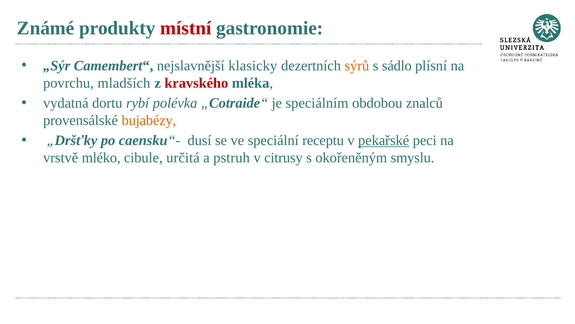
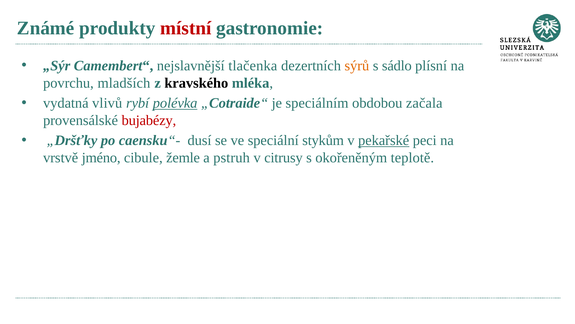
klasicky: klasicky -> tlačenka (253, 66)
kravského colour: red -> black (196, 83)
dortu: dortu -> vlivů (107, 103)
polévka underline: none -> present (175, 103)
znalců: znalců -> začala (424, 103)
bujabézy colour: orange -> red (149, 120)
receptu: receptu -> stykům (323, 140)
mléko: mléko -> jméno (101, 158)
určitá: určitá -> žemle (183, 158)
smyslu: smyslu -> teplotě (412, 158)
